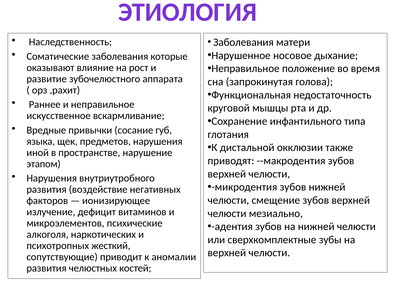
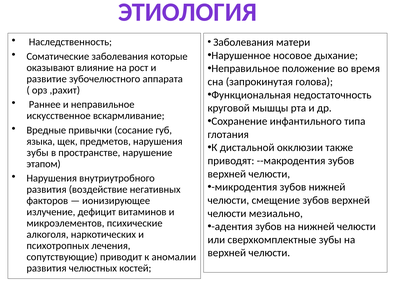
иной: иной -> зубы (38, 153)
жесткий: жесткий -> лечения (111, 246)
